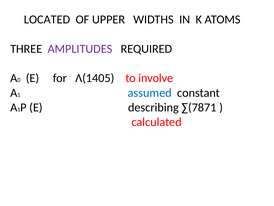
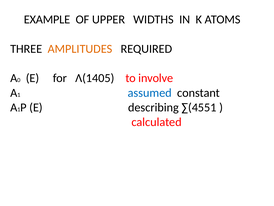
LOCATED: LOCATED -> EXAMPLE (47, 19)
AMPLITUDES colour: purple -> orange (80, 49)
∑(7871: ∑(7871 -> ∑(4551 (199, 107)
